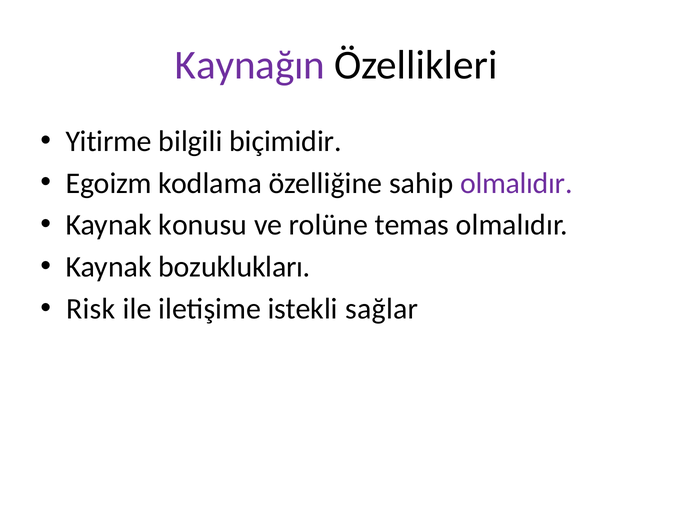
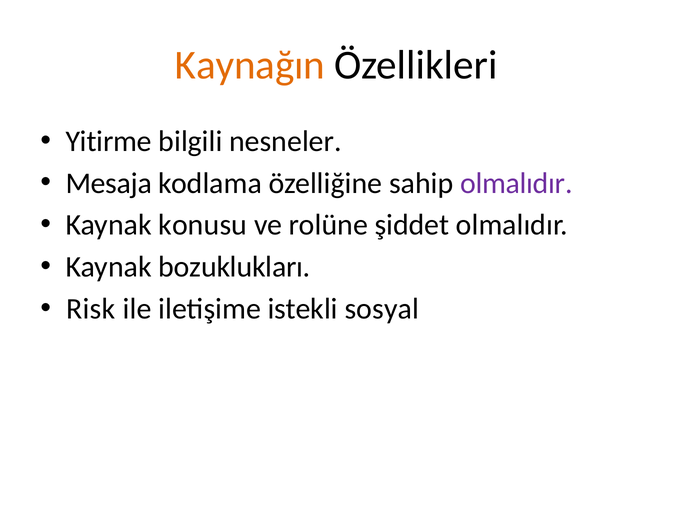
Kaynağın colour: purple -> orange (250, 65)
biçimidir: biçimidir -> nesneler (285, 141)
Egoizm: Egoizm -> Mesaja (109, 183)
temas: temas -> şiddet (412, 225)
sağlar: sağlar -> sosyal (382, 309)
